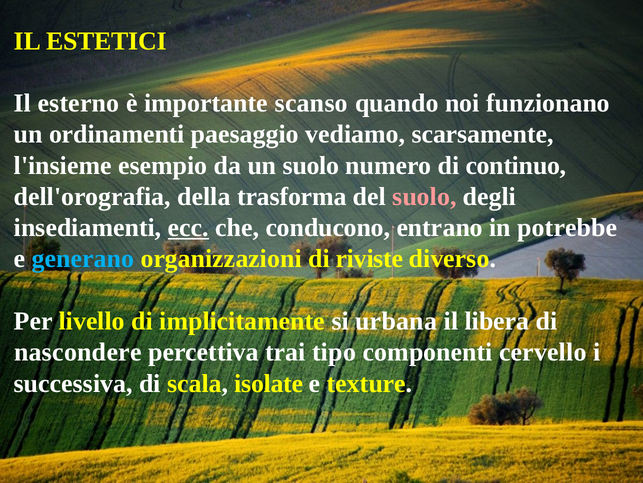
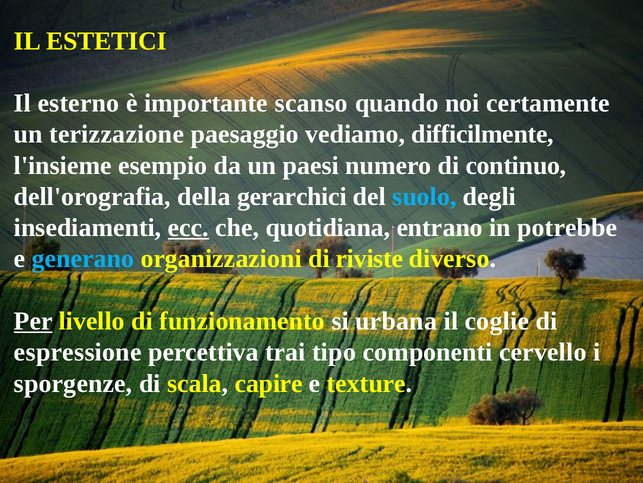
funzionano: funzionano -> certamente (548, 103)
ordinamenti: ordinamenti -> terizzazione (117, 134)
scarsamente: scarsamente -> difficilmente (483, 134)
un suolo: suolo -> paesi (311, 165)
trasforma: trasforma -> gerarchici (292, 196)
suolo colour: pink -> light blue (424, 196)
conducono: conducono -> quotidiana (328, 227)
Per underline: none -> present (33, 321)
implicitamente: implicitamente -> funzionamento (242, 321)
libera: libera -> coglie (497, 321)
nascondere: nascondere -> espressione (78, 352)
successiva: successiva -> sporgenze (73, 383)
isolate: isolate -> capire (269, 383)
